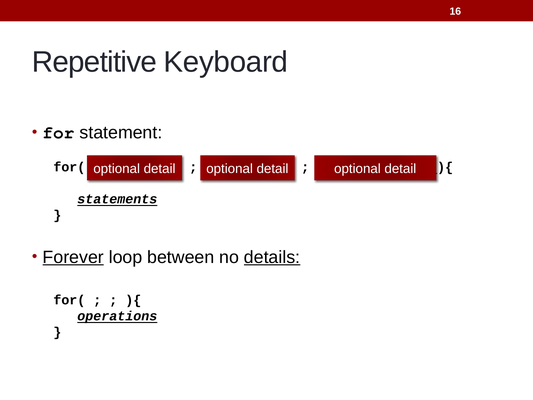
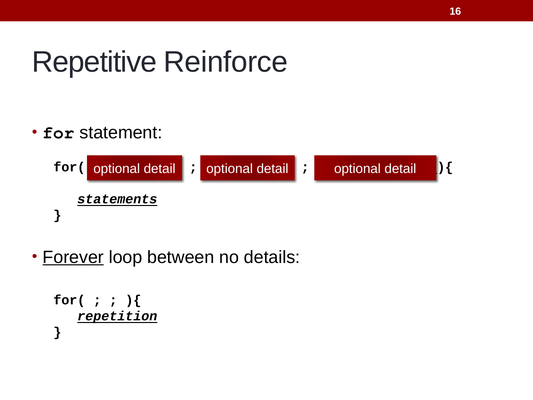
Keyboard: Keyboard -> Reinforce (226, 62)
details underline: present -> none (272, 257)
operations: operations -> repetition (117, 316)
